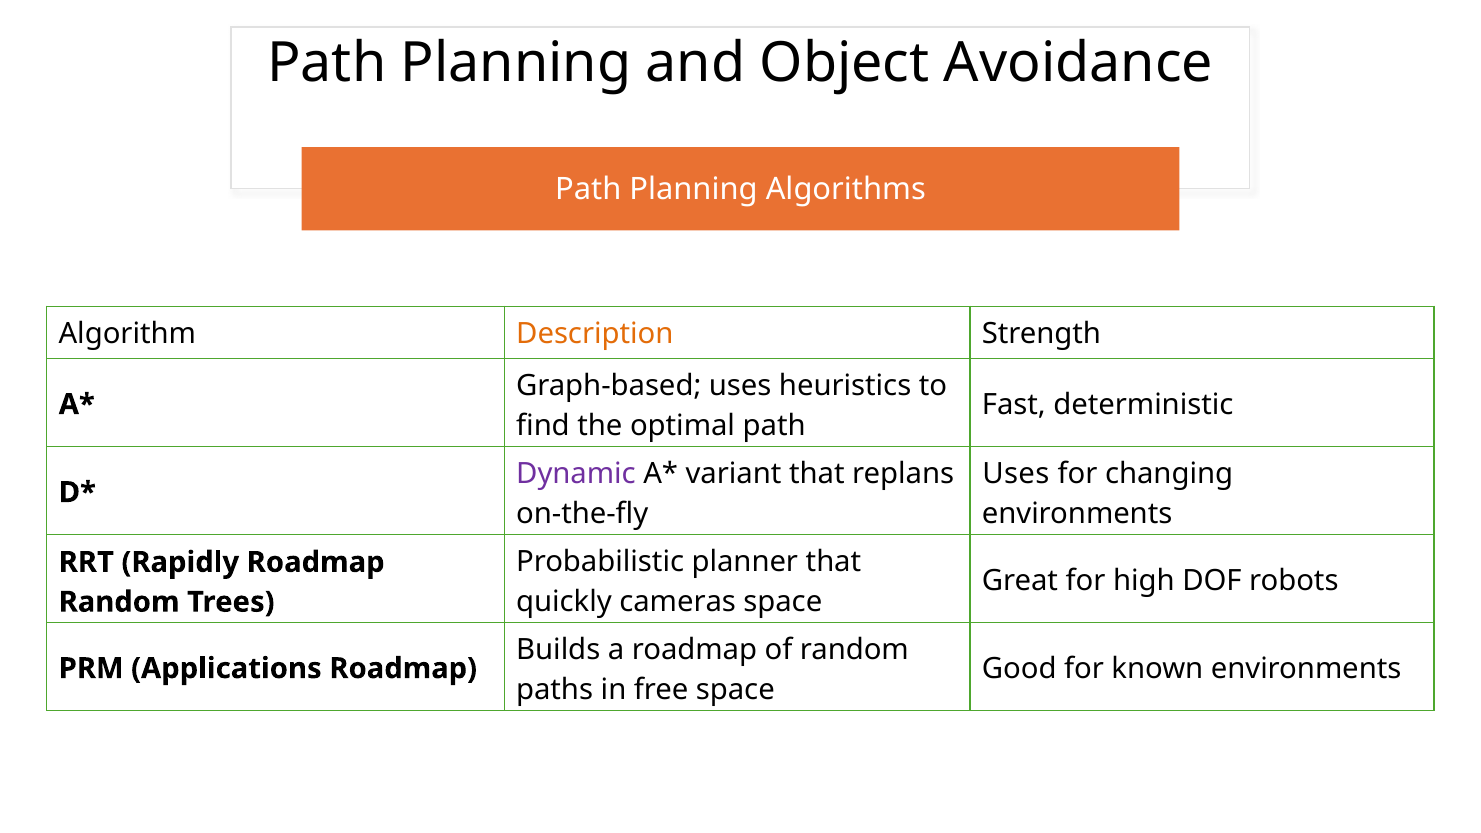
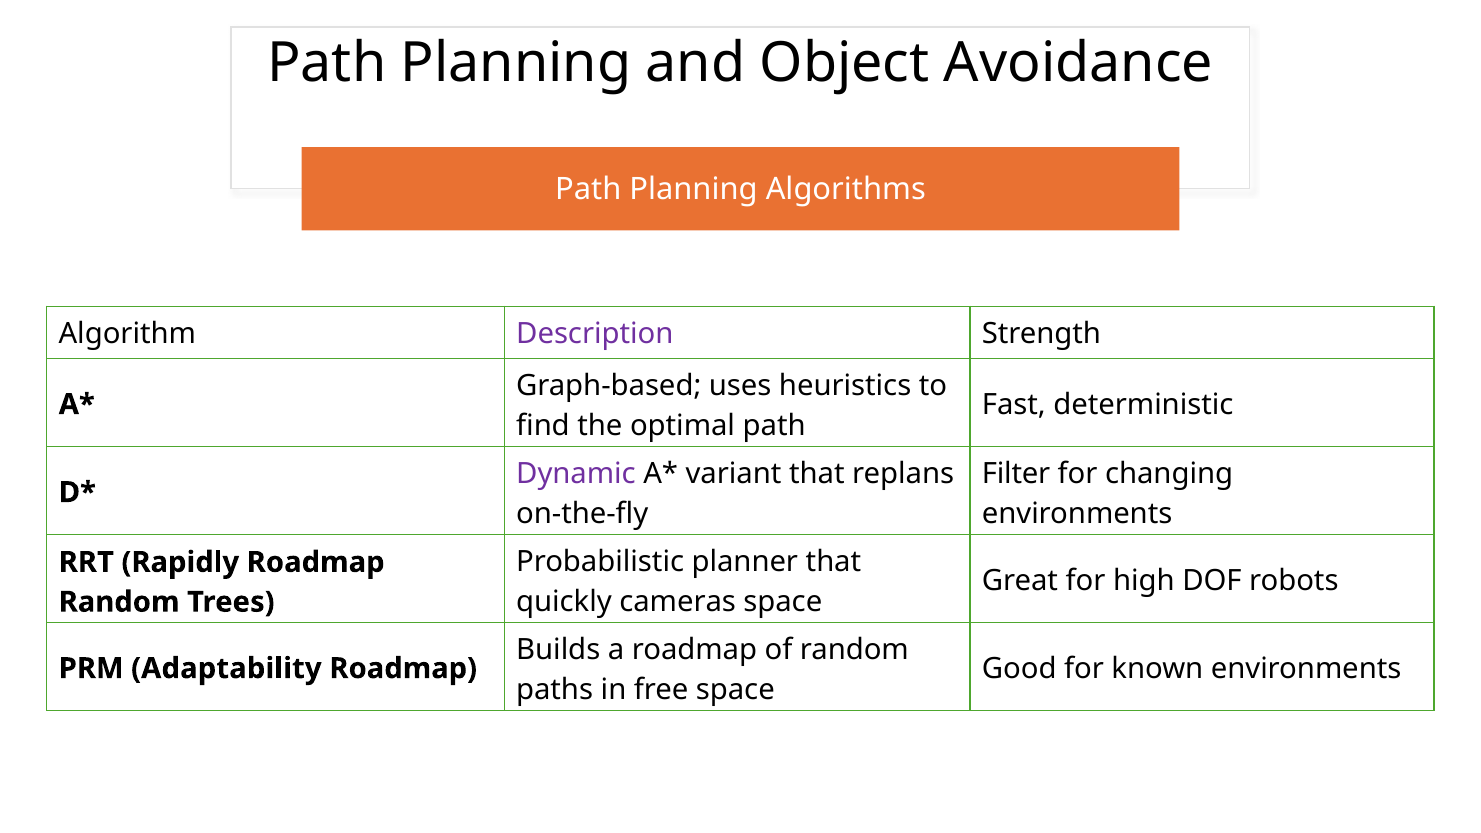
Description colour: orange -> purple (595, 334)
Uses: Uses -> Filter (1016, 474)
Applications: Applications -> Adaptability (226, 669)
